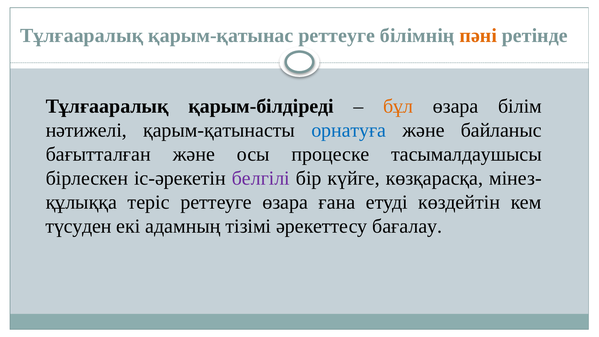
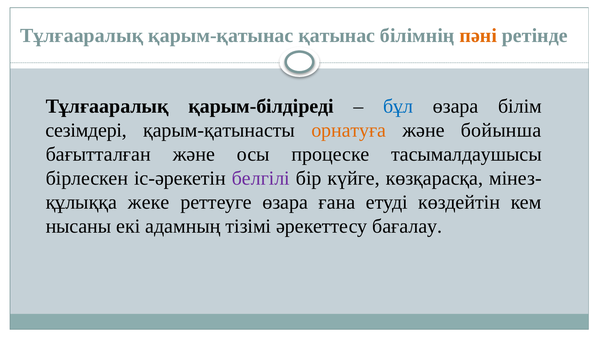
қарым-қатынас реттеуге: реттеуге -> қатынас (337, 36)
бұл colour: orange -> blue (398, 106)
нәтижелі: нәтижелі -> сезімдері (86, 130)
орнатуға colour: blue -> orange (349, 130)
байланыс: байланыс -> бойынша (501, 130)
теріс: теріс -> жеке (149, 202)
түсуден: түсуден -> нысаны (78, 226)
